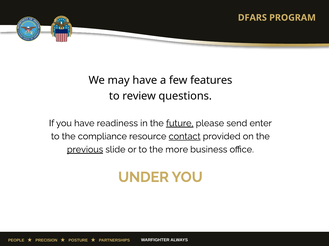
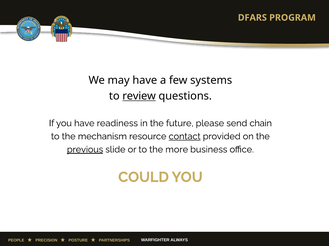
features: features -> systems (211, 81)
review underline: none -> present (139, 96)
future underline: present -> none (180, 124)
enter: enter -> chain (261, 124)
compliance: compliance -> mechanism (102, 137)
UNDER: UNDER -> COULD (144, 178)
